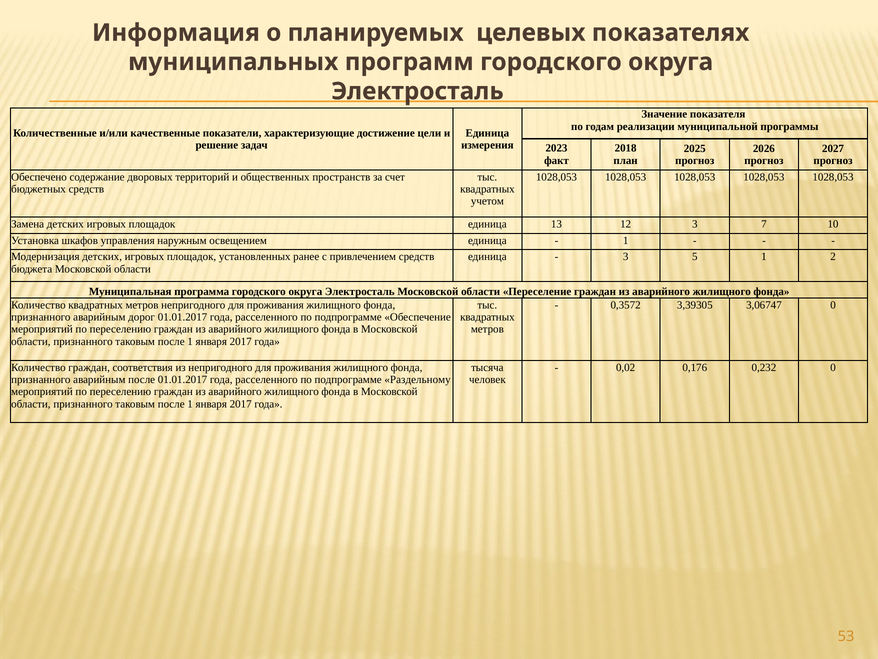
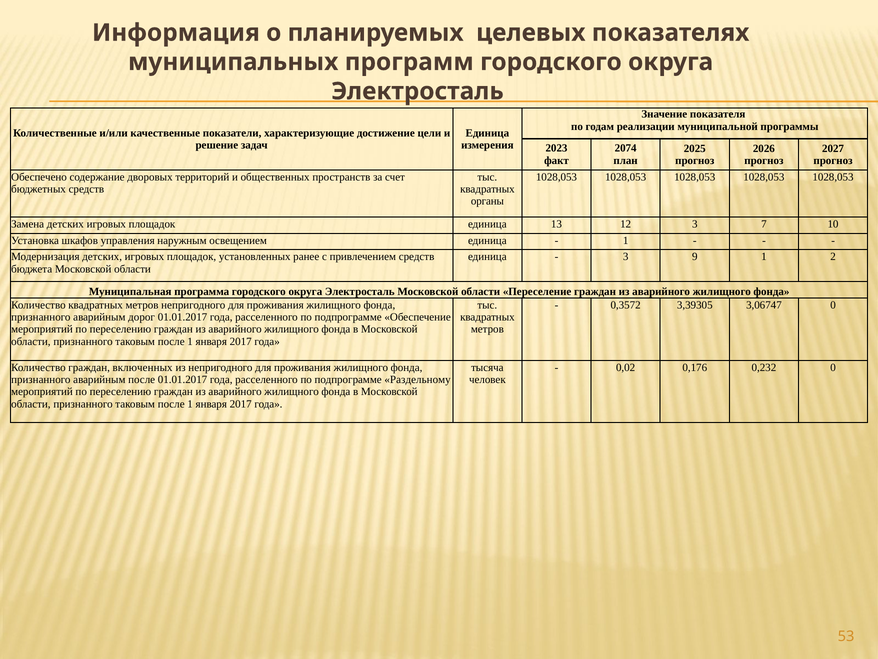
2018: 2018 -> 2074 (626, 148)
учетом: учетом -> органы (487, 201)
5: 5 -> 9 (695, 257)
соответствия: соответствия -> включенных (143, 367)
